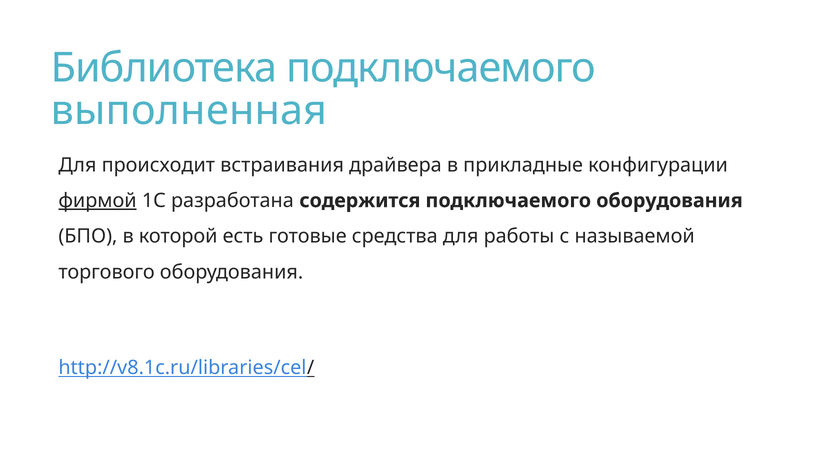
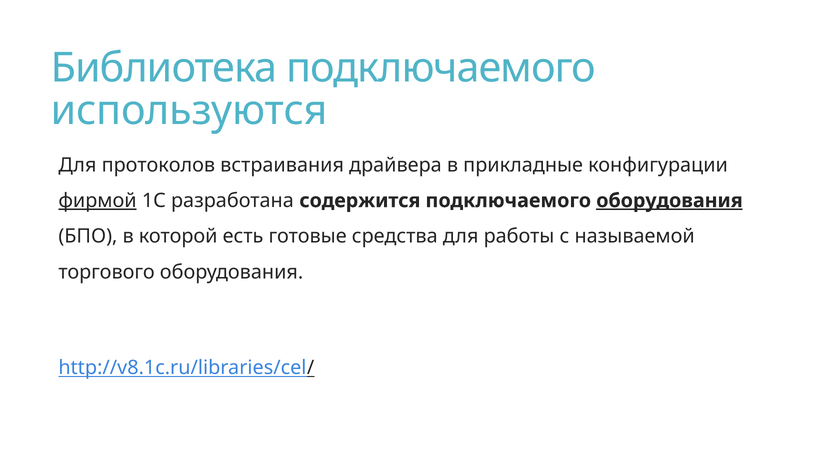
выполненная: выполненная -> используются (189, 110)
происходит: происходит -> протоколов (158, 165)
оборудования underline: none -> present (669, 201)
